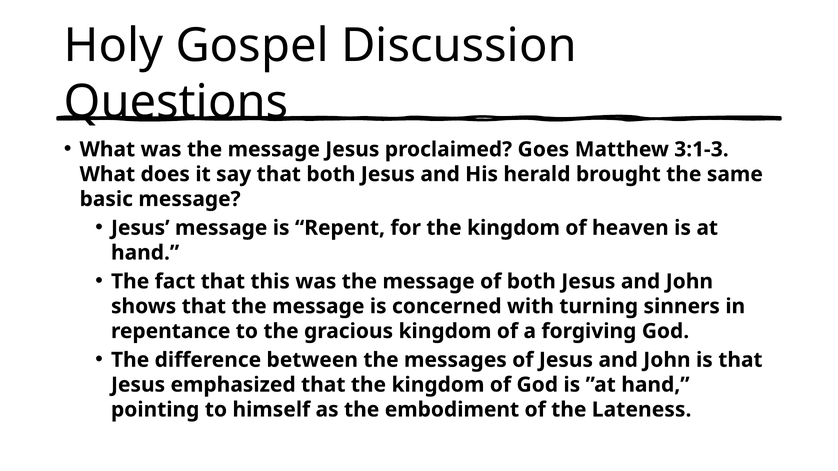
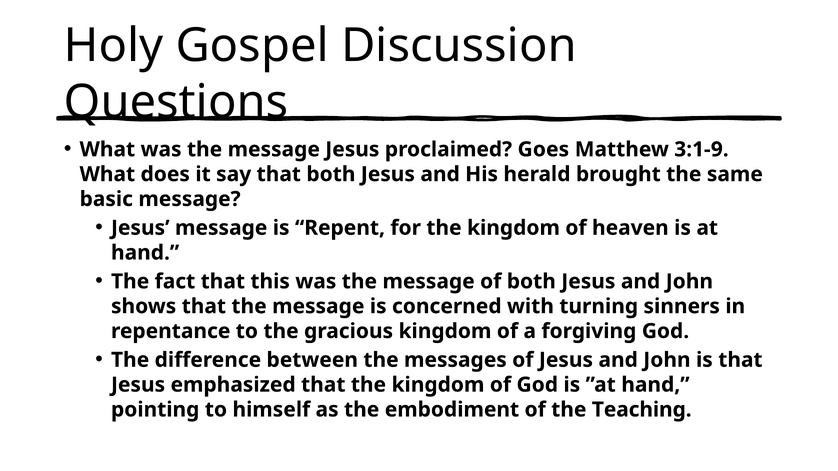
3:1-3: 3:1-3 -> 3:1-9 (701, 150)
Lateness: Lateness -> Teaching (642, 410)
